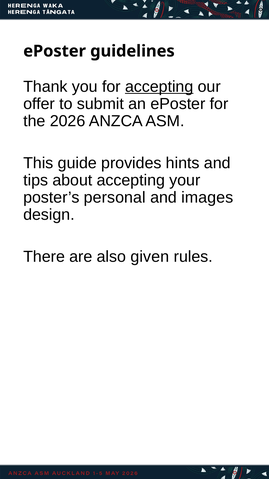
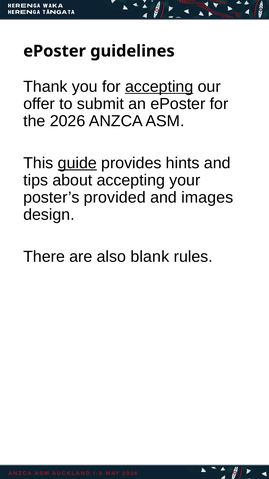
guide underline: none -> present (77, 163)
personal: personal -> provided (115, 197)
given: given -> blank (150, 256)
